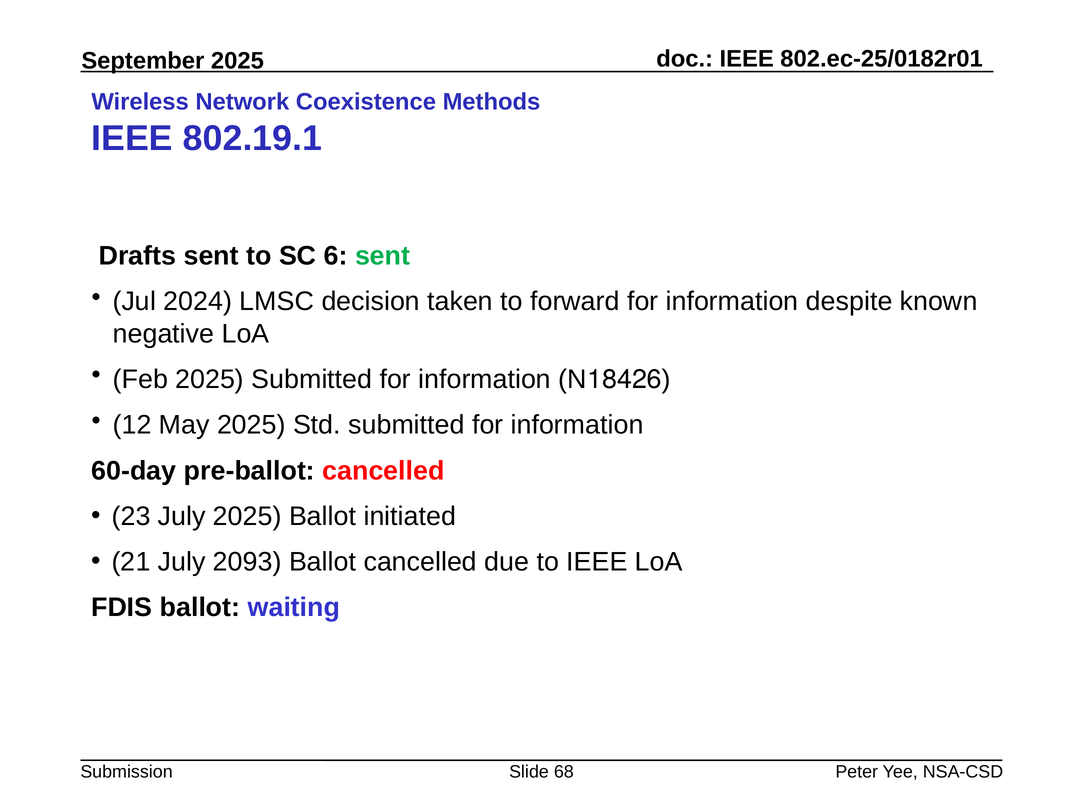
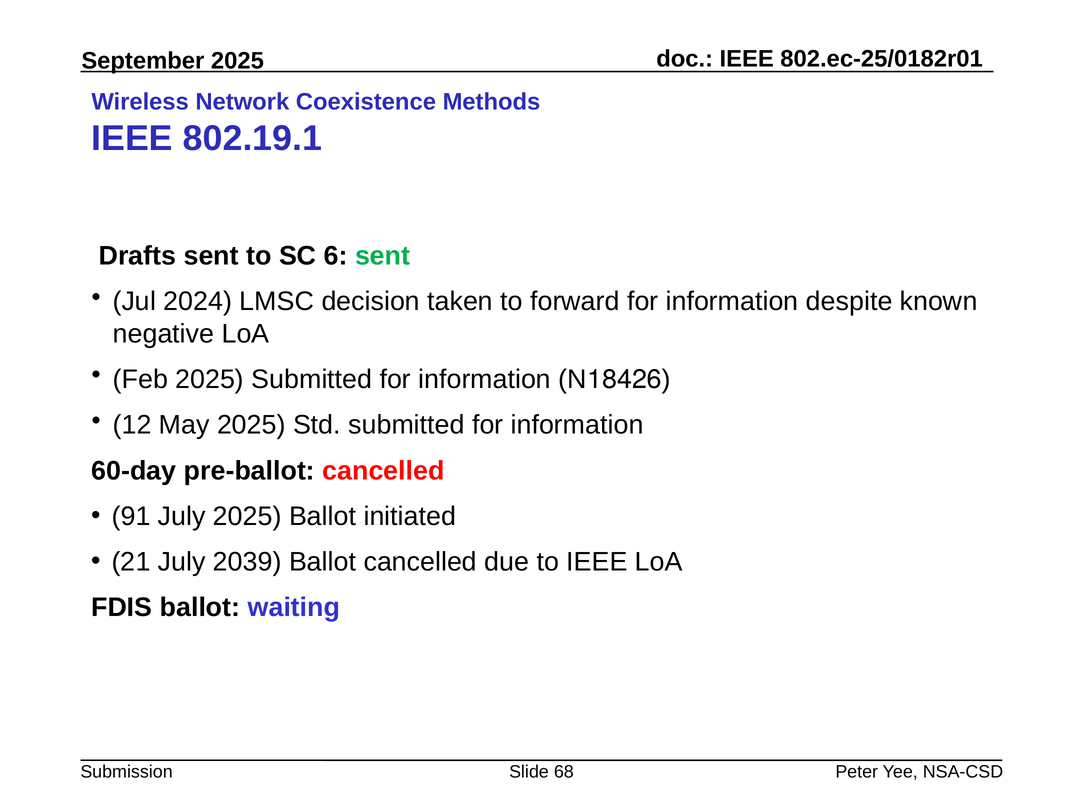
23: 23 -> 91 (131, 517)
2093: 2093 -> 2039 (247, 562)
